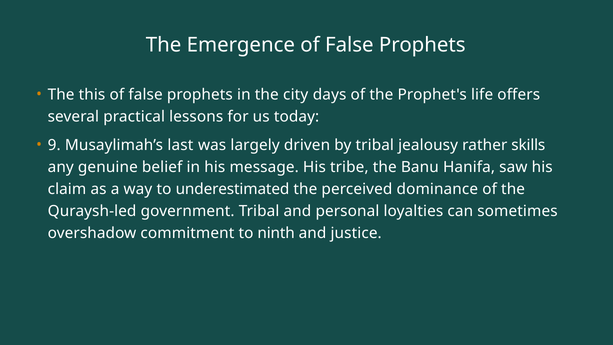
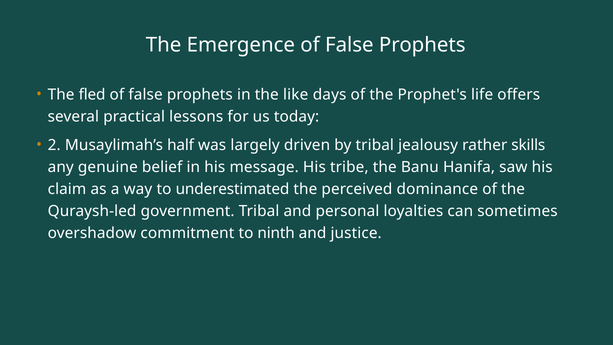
this: this -> fled (92, 94)
city: city -> like (296, 94)
9: 9 -> 2 (54, 145)
last: last -> half (181, 145)
